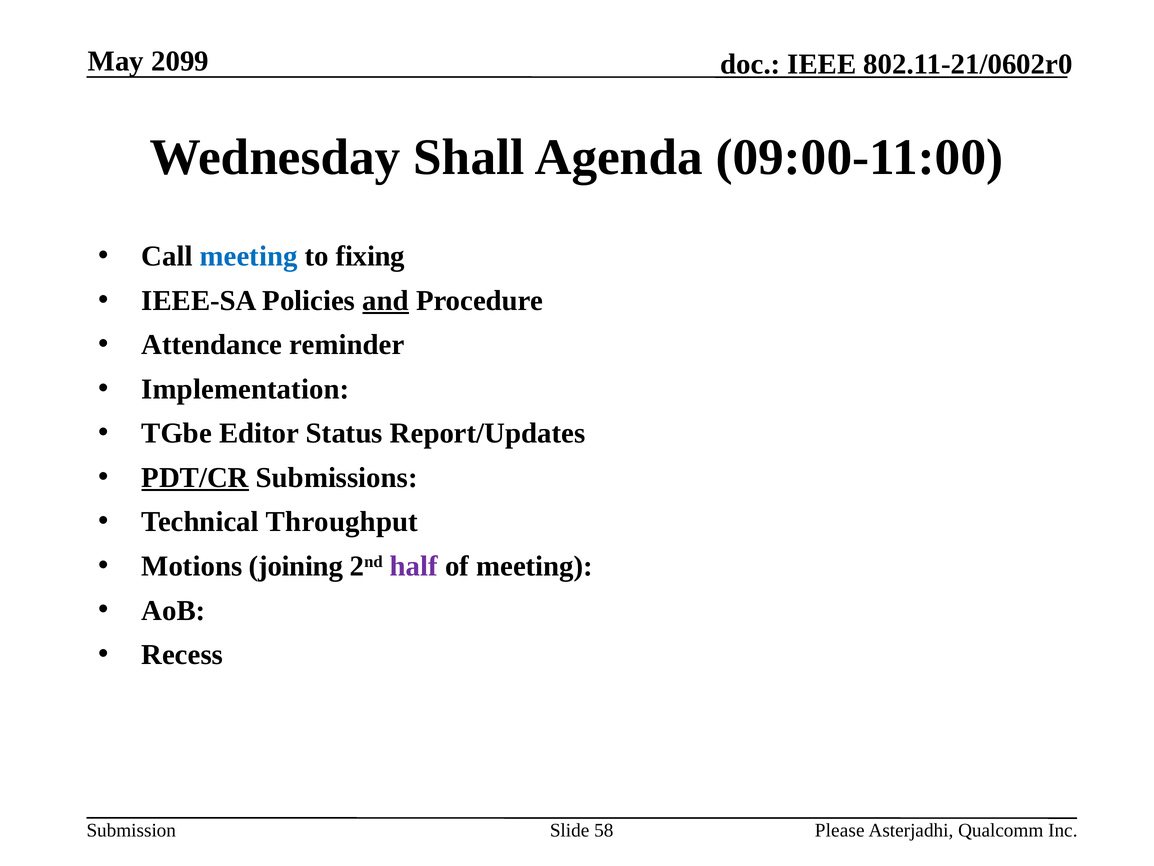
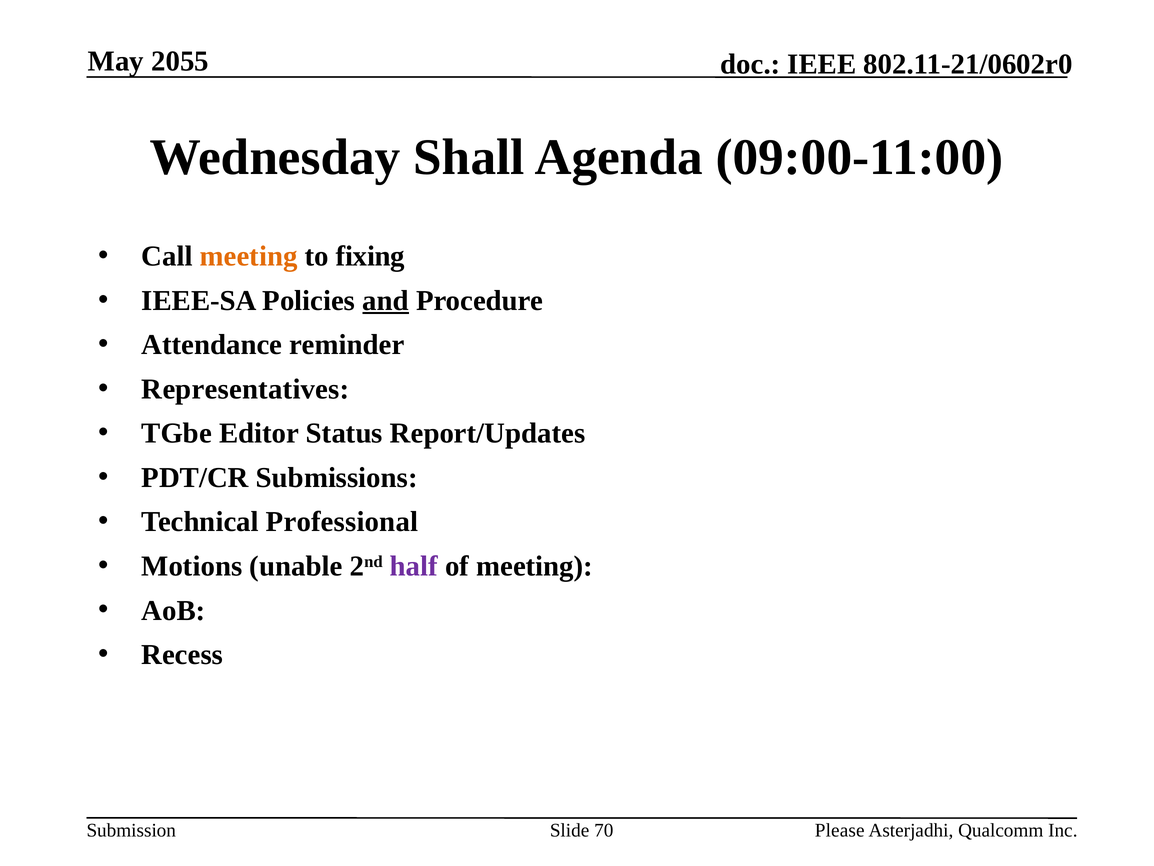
2099: 2099 -> 2055 (180, 61)
meeting colour: blue -> orange (249, 256)
Implementation: Implementation -> Representatives (245, 389)
PDT/CR underline: present -> none (195, 477)
Throughput: Throughput -> Professional (342, 522)
joining: joining -> unable (296, 566)
58: 58 -> 70 (604, 830)
